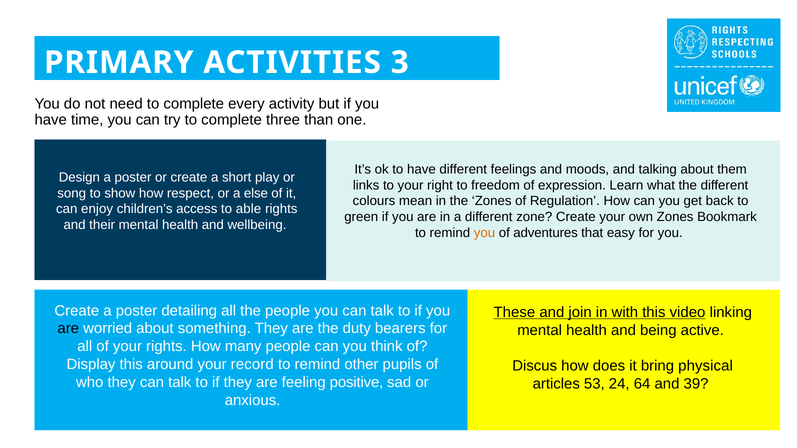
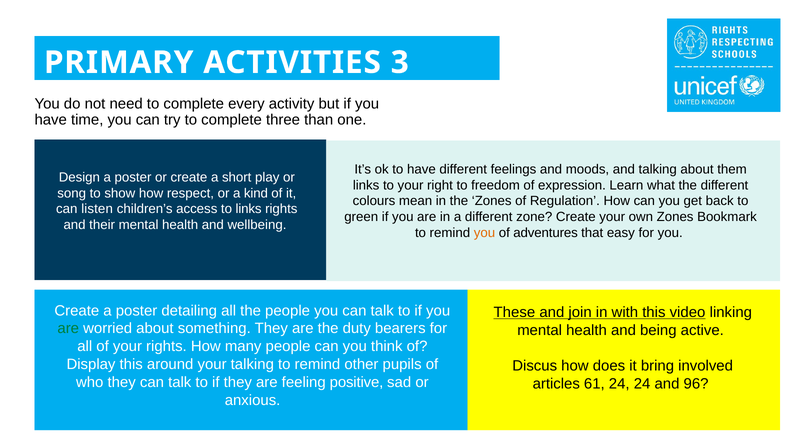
else: else -> kind (256, 193)
enjoy: enjoy -> listen (97, 209)
to able: able -> links (249, 209)
are colour: black -> green (68, 329)
your record: record -> talking (252, 365)
physical: physical -> involved (706, 366)
53: 53 -> 61 (594, 384)
24 64: 64 -> 24 (642, 384)
39: 39 -> 96 (696, 384)
